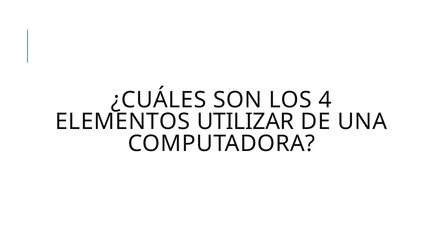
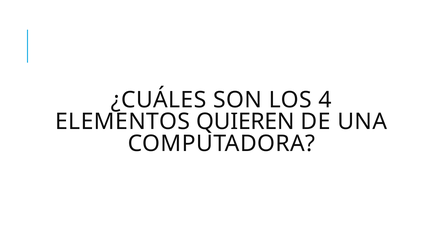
UTILIZAR: UTILIZAR -> QUIEREN (245, 122)
